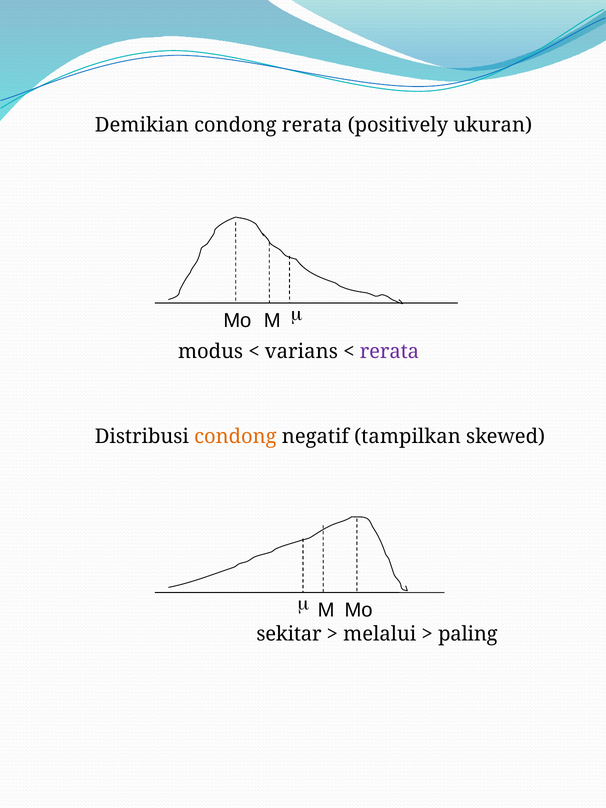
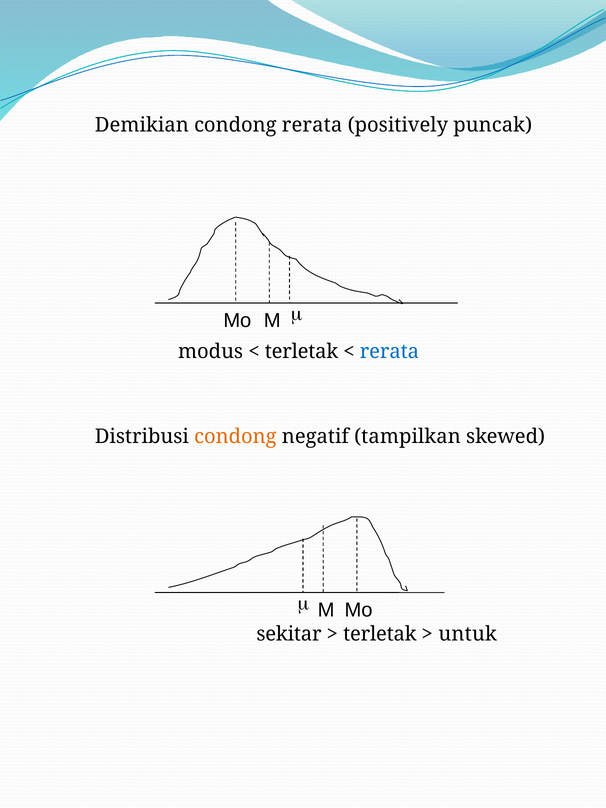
ukuran: ukuran -> puncak (493, 125)
varians: varians -> terletak (302, 351)
rerata colour: purple -> blue (389, 351)
melalui: melalui -> terletak (380, 634)
paling: paling -> untuk (468, 634)
